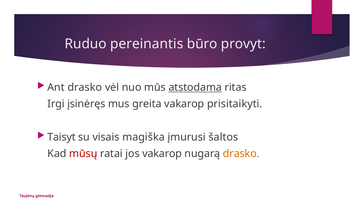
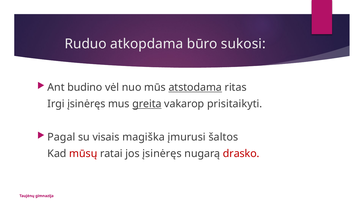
pereinantis: pereinantis -> atkopdama (147, 44)
provyt: provyt -> sukosi (243, 44)
Ant drasko: drasko -> budino (85, 87)
greita underline: none -> present (147, 104)
Taisyt: Taisyt -> Pagal (61, 137)
jos vakarop: vakarop -> įsinėręs (162, 153)
drasko colour: orange -> red (241, 153)
